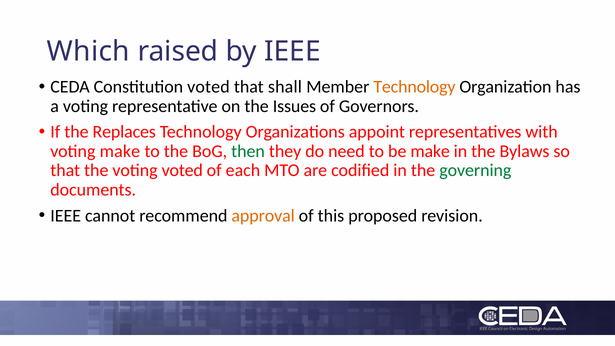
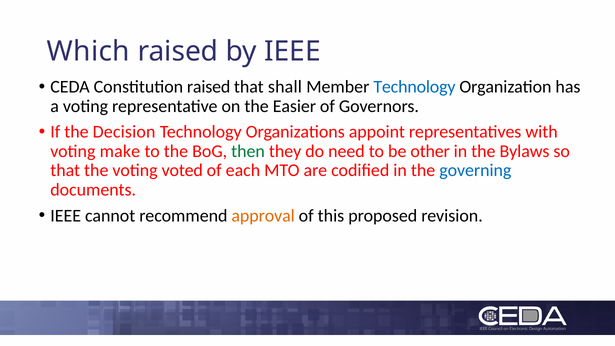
Constitution voted: voted -> raised (209, 87)
Technology colour: orange -> blue (414, 87)
Issues: Issues -> Easier (294, 106)
Replaces: Replaces -> Decision (124, 132)
be make: make -> other (430, 151)
governing colour: green -> blue (475, 171)
